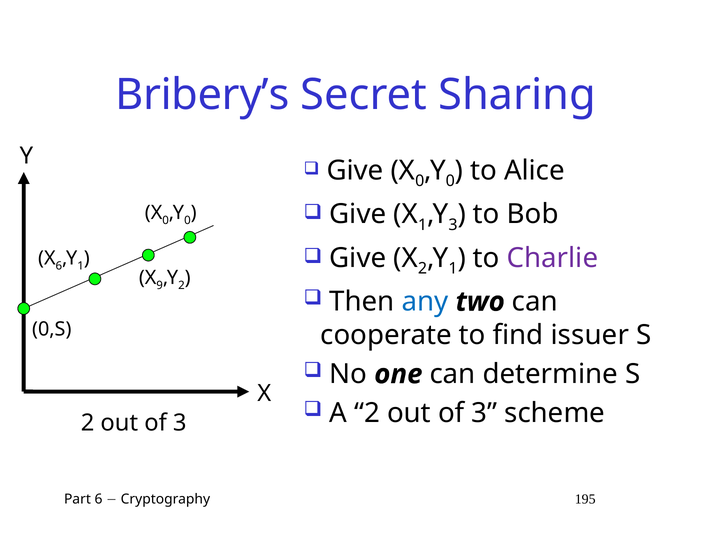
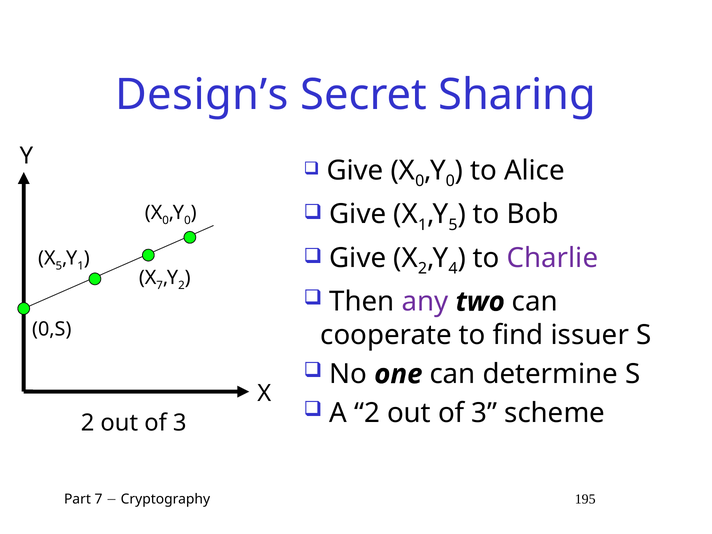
Bribery’s: Bribery’s -> Design’s (202, 95)
3: 3 -> 5 (453, 225)
1: 1 -> 4 (453, 269)
X 6: 6 -> 5 (59, 266)
X 9: 9 -> 7 (160, 285)
any colour: blue -> purple (425, 302)
Part 6: 6 -> 7 (99, 499)
